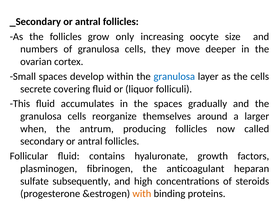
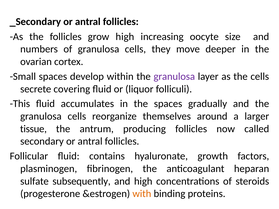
grow only: only -> high (125, 37)
granulosa colour: blue -> purple (174, 77)
when: when -> tissue (33, 129)
